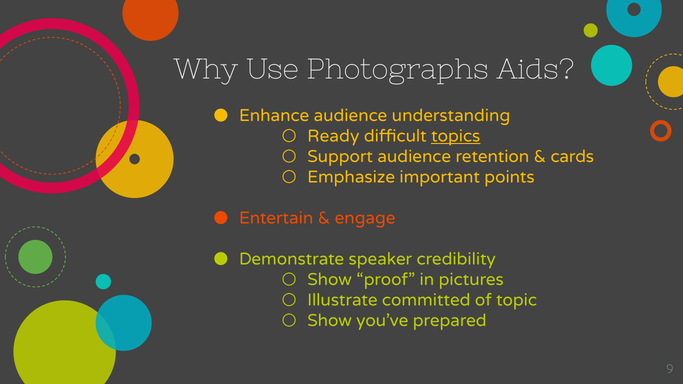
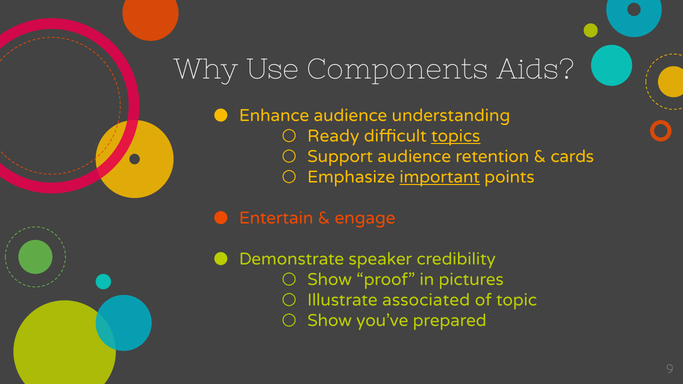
Photographs: Photographs -> Components (398, 69)
important underline: none -> present (440, 177)
committed: committed -> associated (426, 300)
